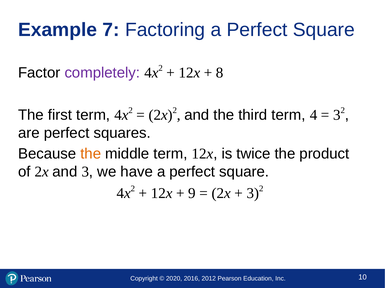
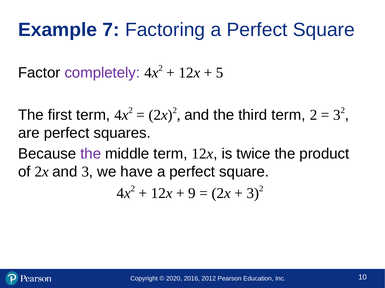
8: 8 -> 5 (220, 73)
term 4: 4 -> 2 (314, 115)
the colour: orange -> purple (91, 154)
